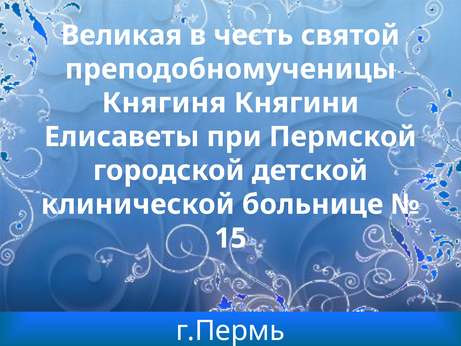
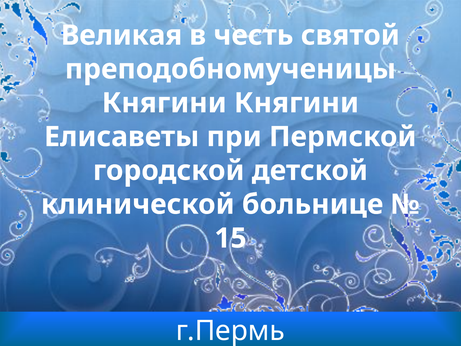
Княгиня: Княгиня -> Княгини (164, 103)
